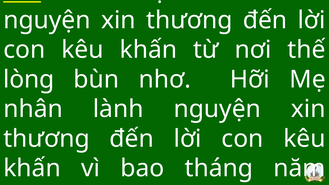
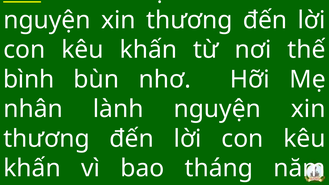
lòng: lòng -> bình (29, 79)
